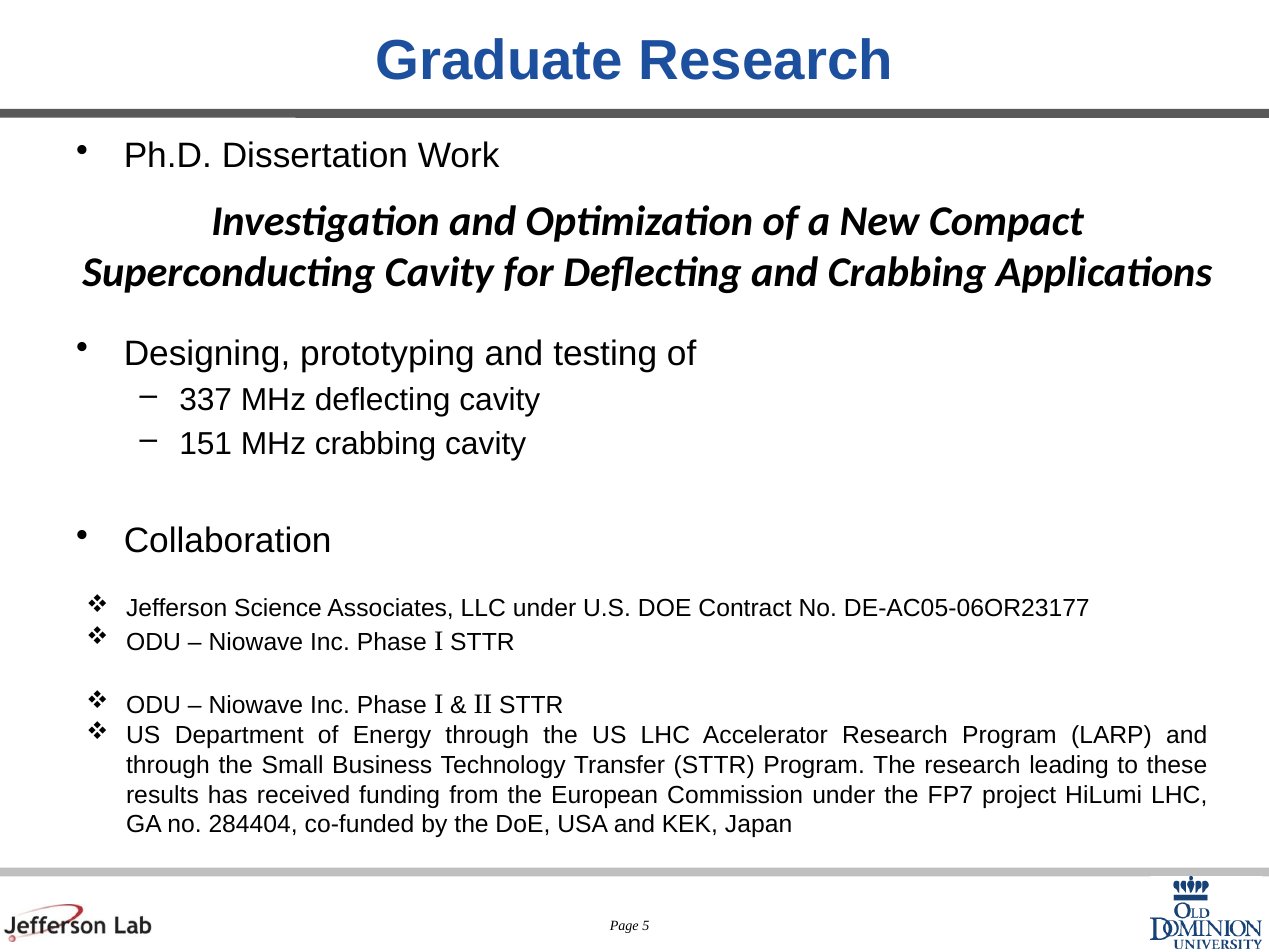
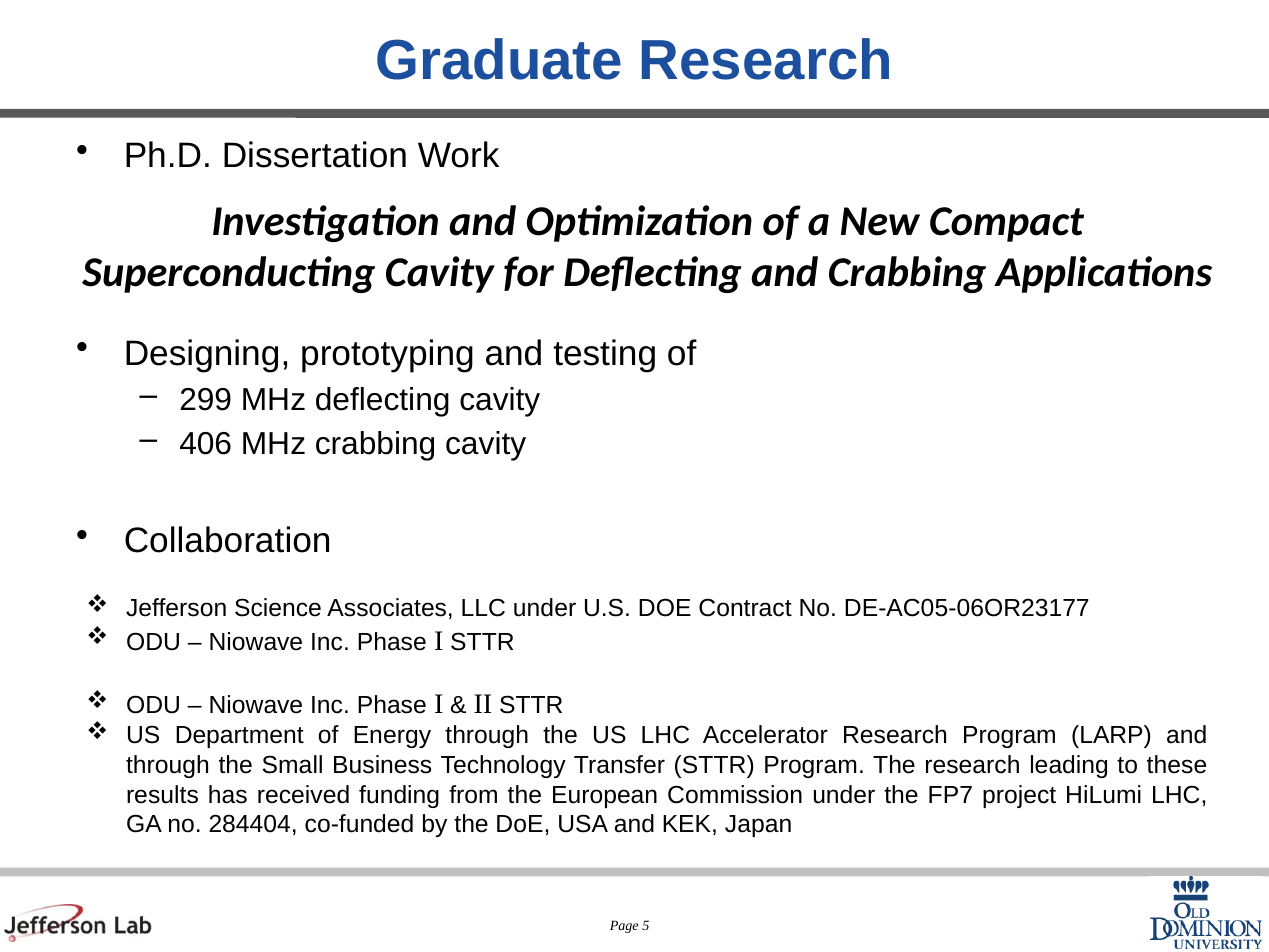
337: 337 -> 299 (206, 400)
151: 151 -> 406 (206, 444)
